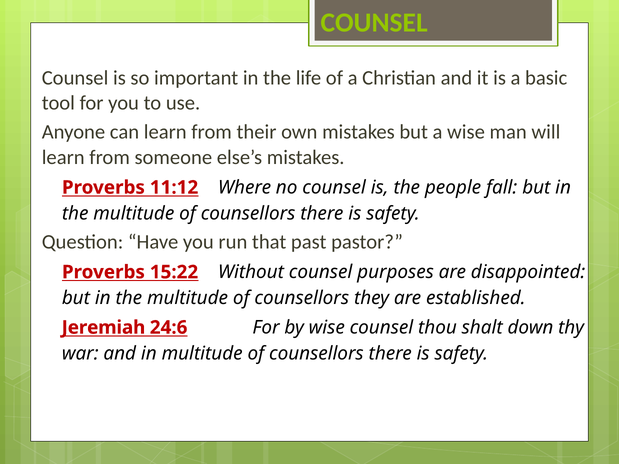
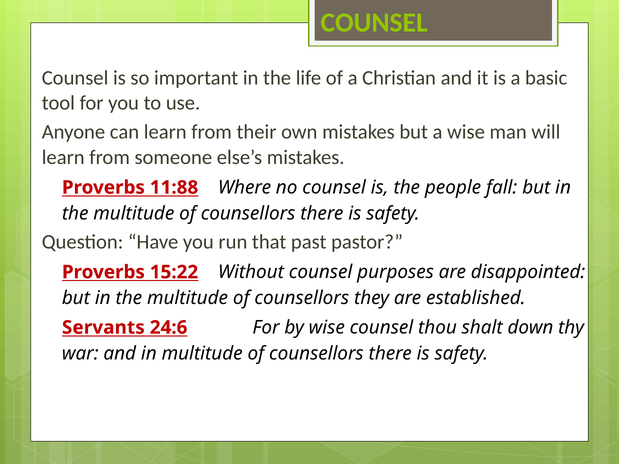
11:12: 11:12 -> 11:88 (174, 188)
Jeremiah: Jeremiah -> Servants (103, 328)
